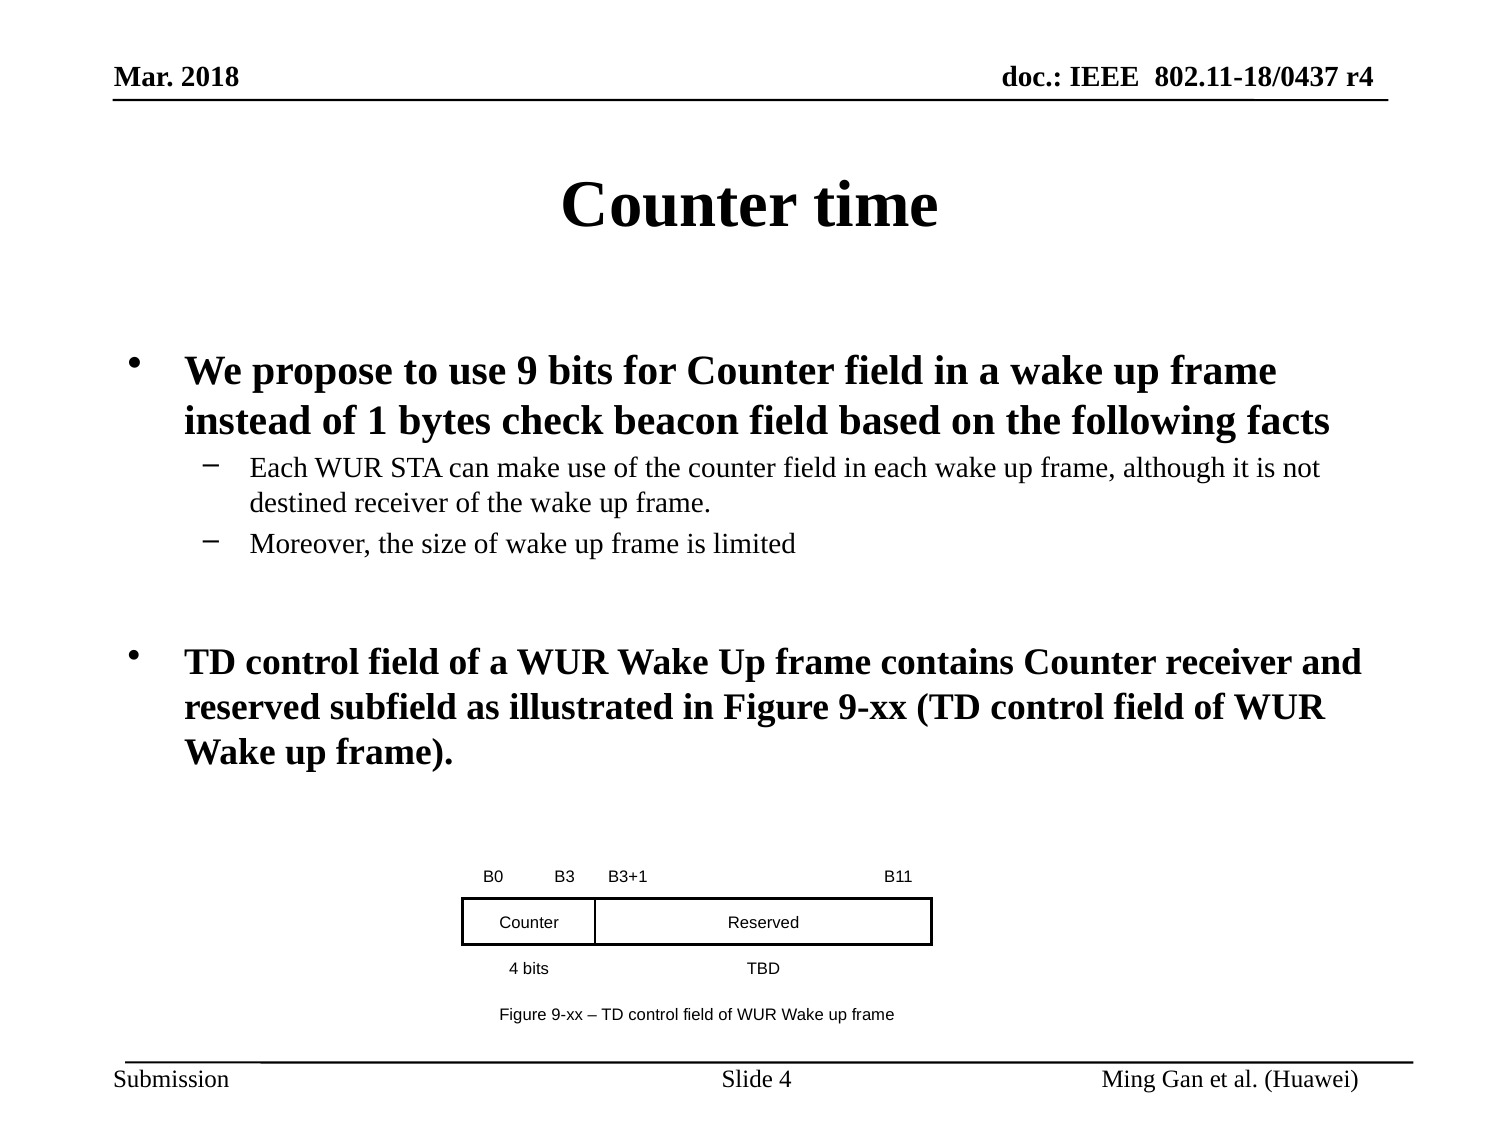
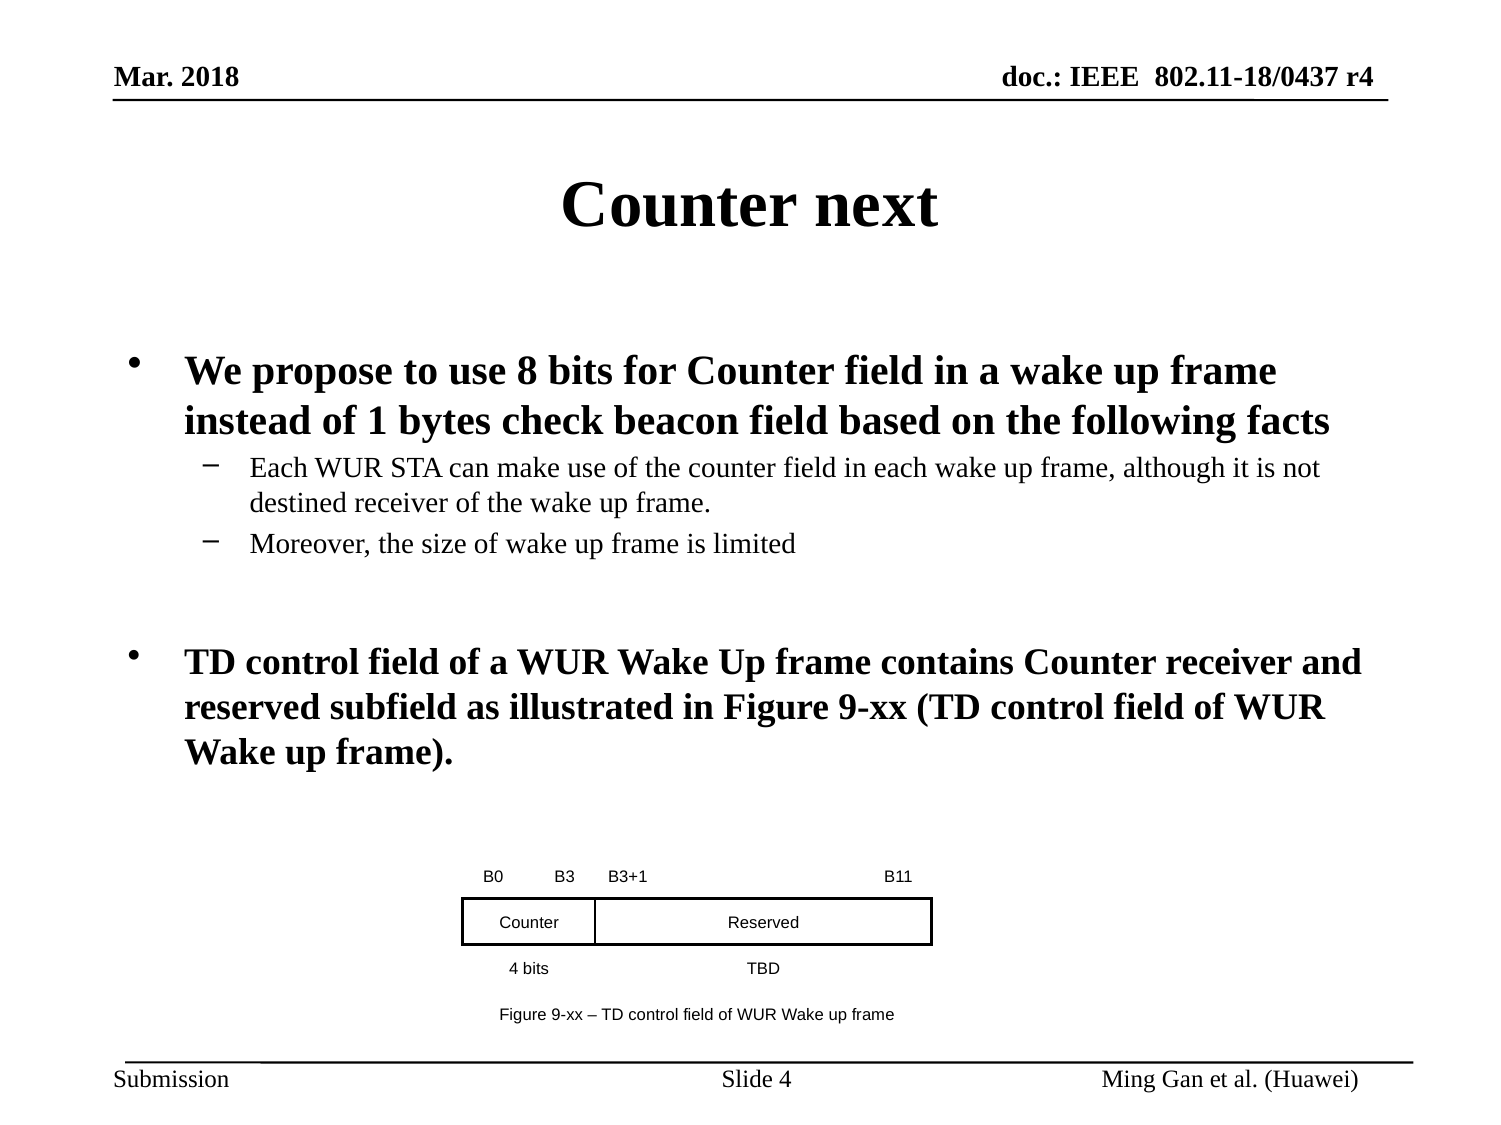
time: time -> next (876, 205)
9: 9 -> 8 (527, 371)
